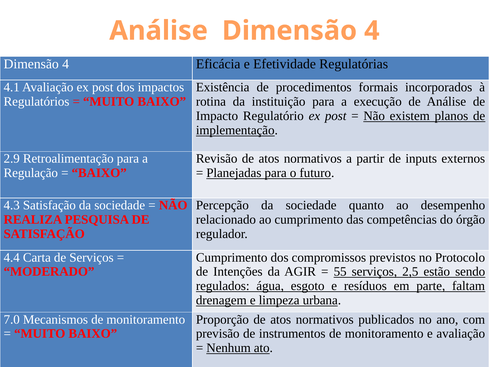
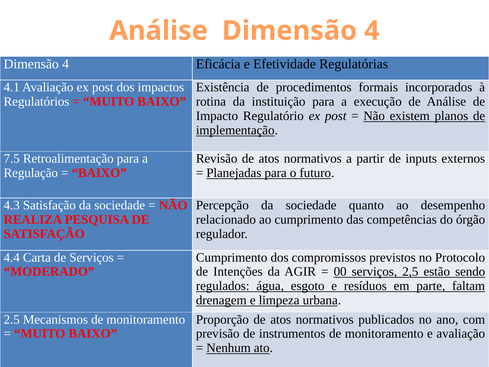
2.9: 2.9 -> 7.5 (12, 159)
55: 55 -> 00 (340, 272)
7.0: 7.0 -> 2.5 (12, 319)
